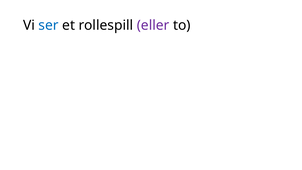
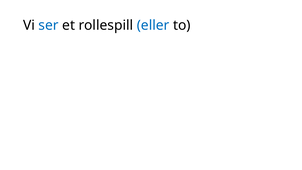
eller colour: purple -> blue (153, 25)
